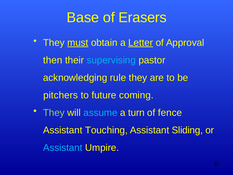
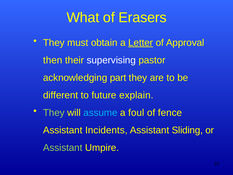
Base: Base -> What (83, 18)
must underline: present -> none (78, 43)
supervising colour: light blue -> white (111, 60)
rule: rule -> part (118, 78)
pitchers: pitchers -> different (61, 95)
coming: coming -> explain (136, 95)
turn: turn -> foul (136, 112)
Touching: Touching -> Incidents (106, 130)
Assistant colour: light blue -> light green (63, 147)
